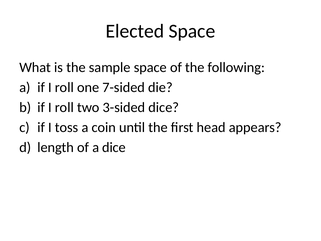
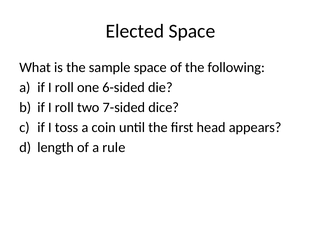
7-sided: 7-sided -> 6-sided (124, 87)
3-sided: 3-sided -> 7-sided (124, 107)
a dice: dice -> rule (114, 147)
